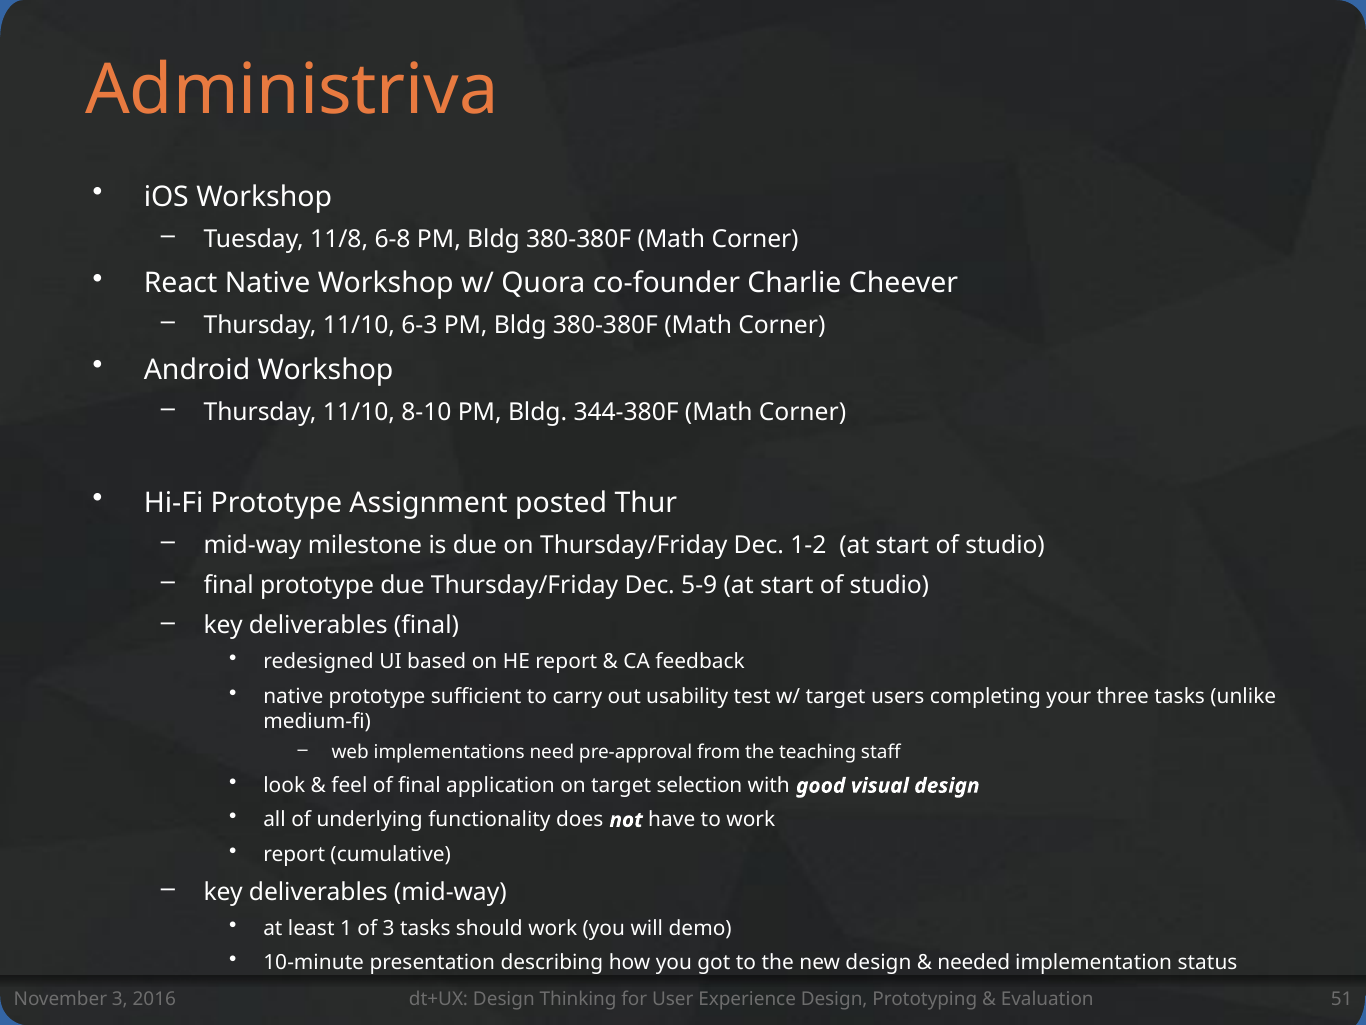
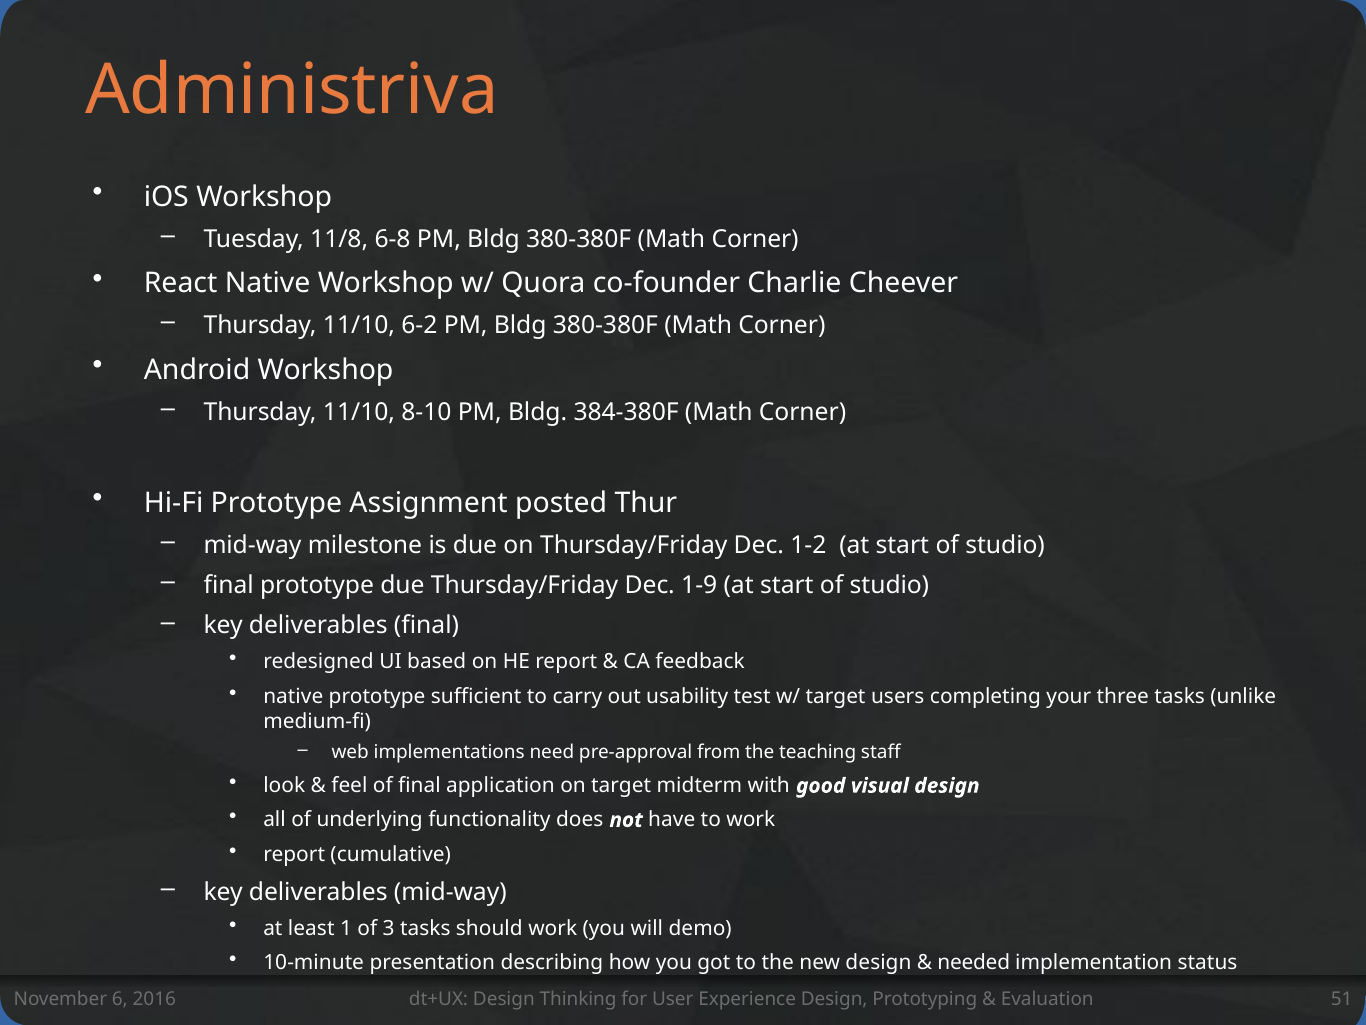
6-3: 6-3 -> 6-2 (419, 326)
344-380F: 344-380F -> 384-380F (626, 412)
5-9: 5-9 -> 1-9 (699, 585)
selection: selection -> midterm (699, 785)
November 3: 3 -> 6 (120, 998)
